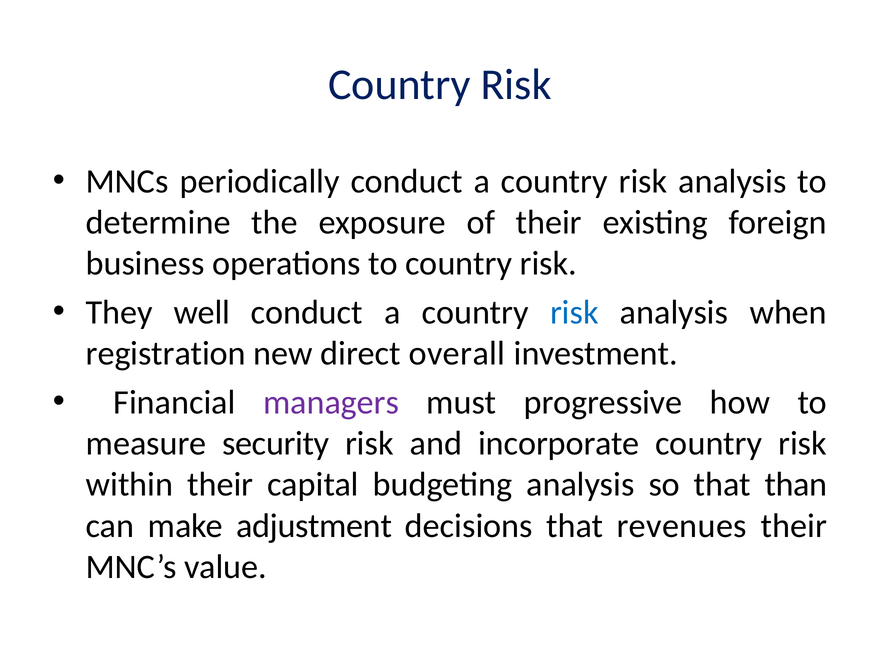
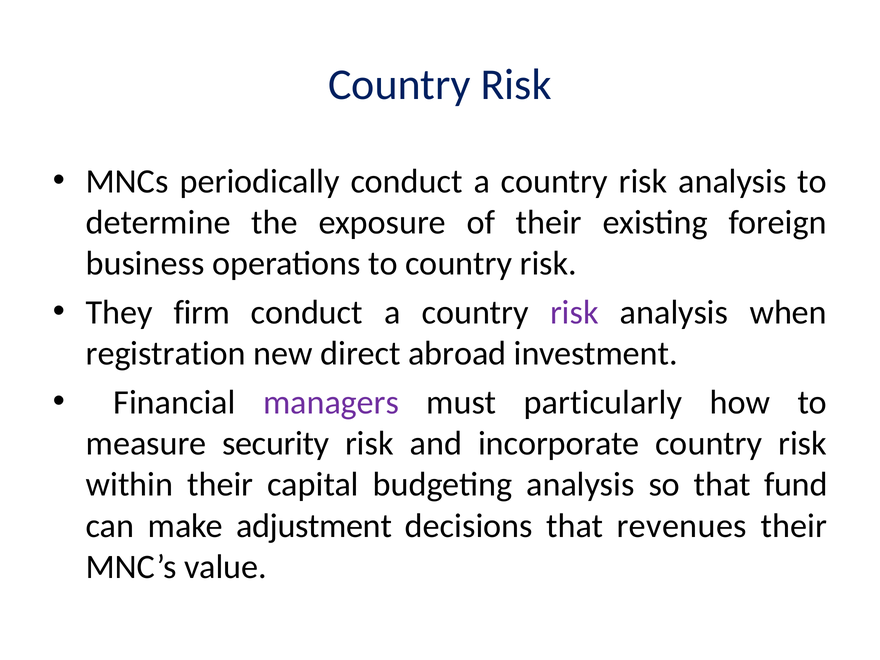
well: well -> firm (202, 312)
risk colour: blue -> purple (574, 312)
overall: overall -> abroad (457, 354)
progressive: progressive -> particularly (603, 402)
than: than -> fund (796, 485)
